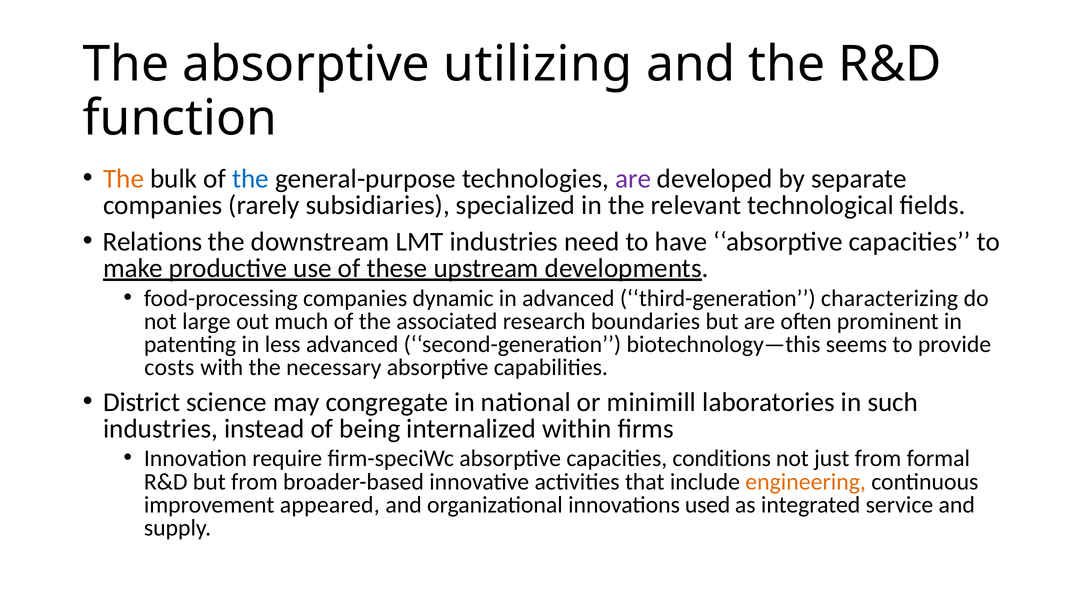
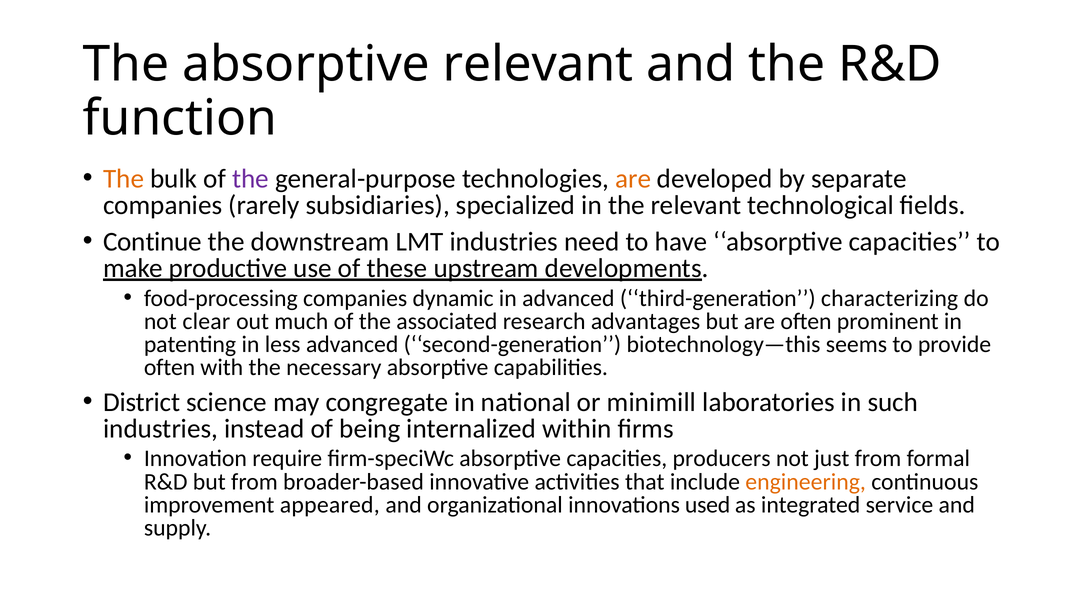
absorptive utilizing: utilizing -> relevant (538, 64)
the colour: blue -> purple (251, 179)
are colour: purple -> orange (633, 179)
Relations: Relations -> Continue (153, 242)
large: large -> clear (206, 321)
boundaries: boundaries -> advantages (646, 321)
costs: costs -> often (170, 367)
conditions: conditions -> producers (722, 458)
